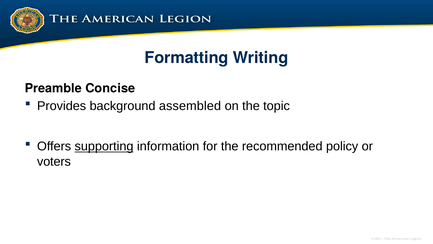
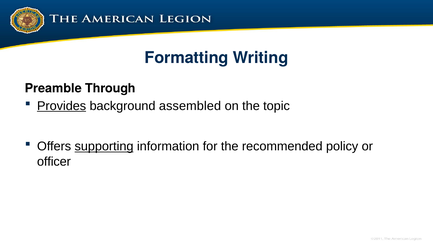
Concise: Concise -> Through (110, 88)
Provides underline: none -> present (62, 106)
voters: voters -> officer (54, 161)
